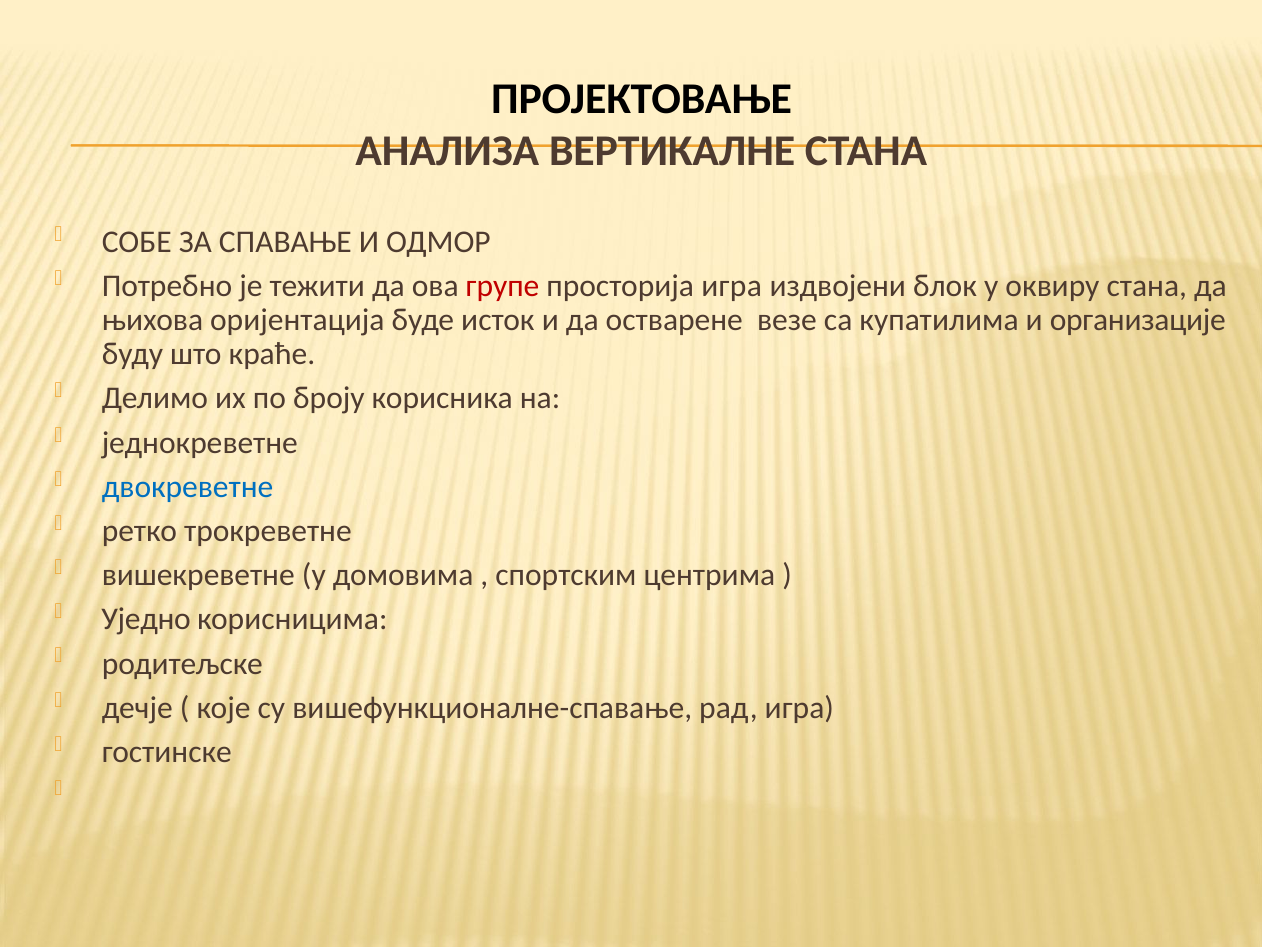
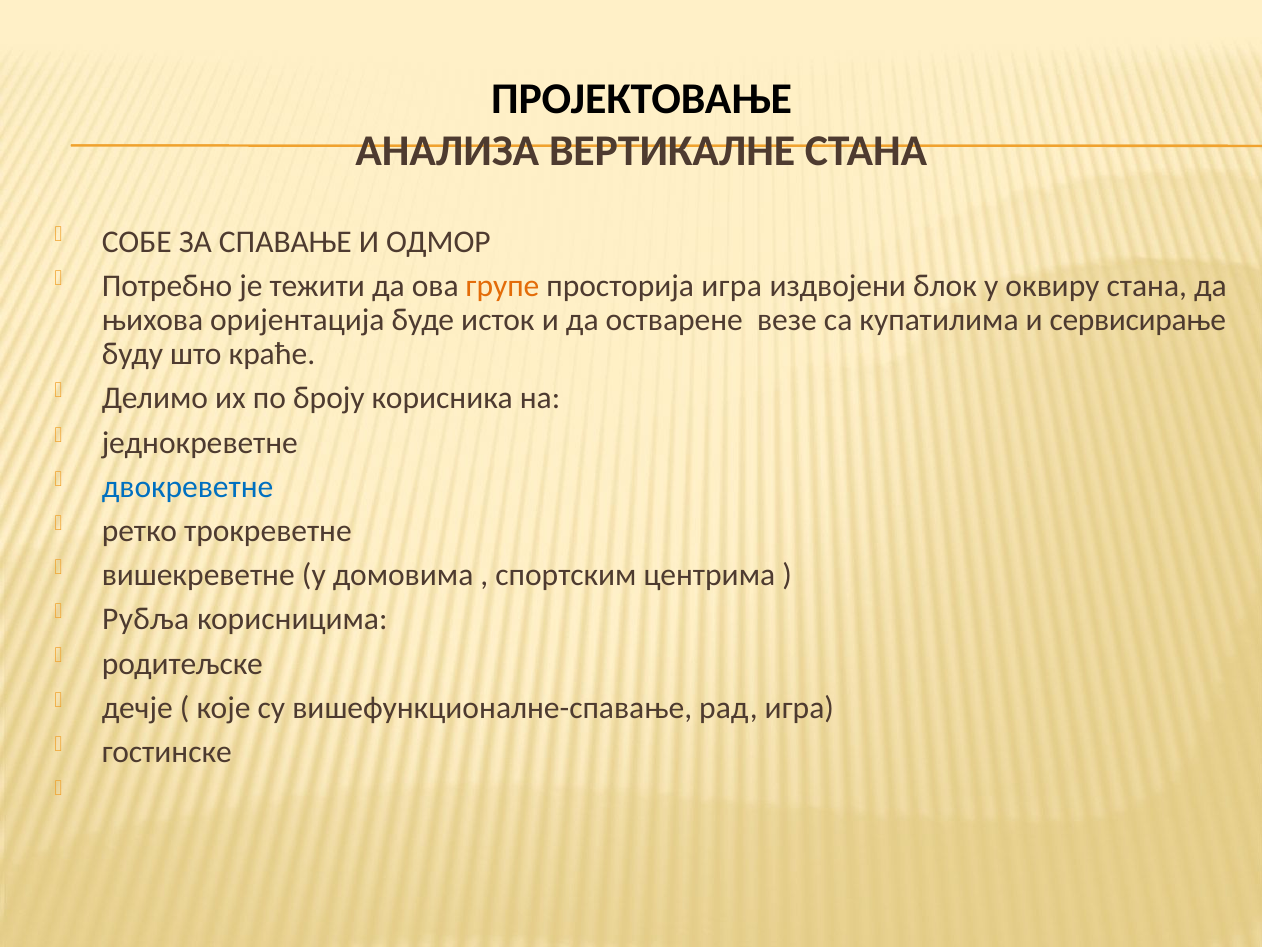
групе colour: red -> orange (503, 286)
организације: организације -> сервисирање (1138, 320)
Уједно: Уједно -> Рубља (146, 619)
